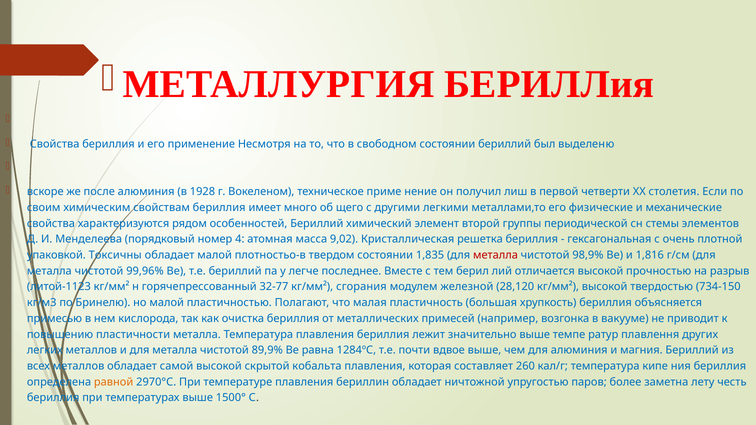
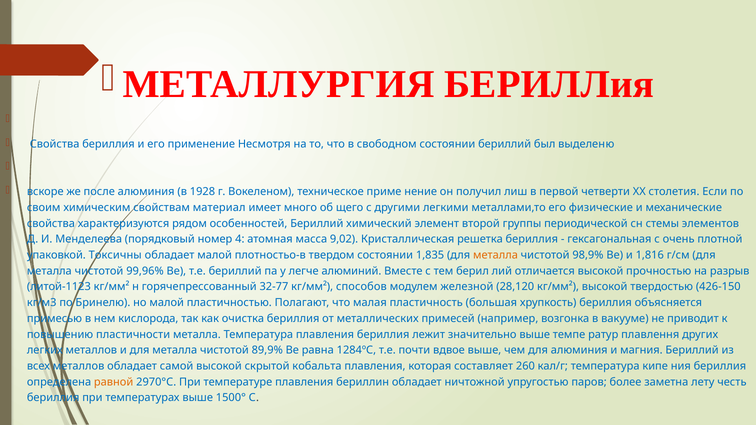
свойствам бериллия: бериллия -> материал (219, 208)
металла colour: red -> orange (496, 255)
последнее: последнее -> алюминий (351, 271)
сгорания: сгорания -> способов (361, 287)
734-150: 734-150 -> 426-150 (718, 287)
